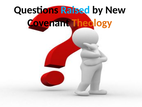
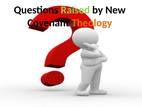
Raised colour: light blue -> light green (75, 10)
